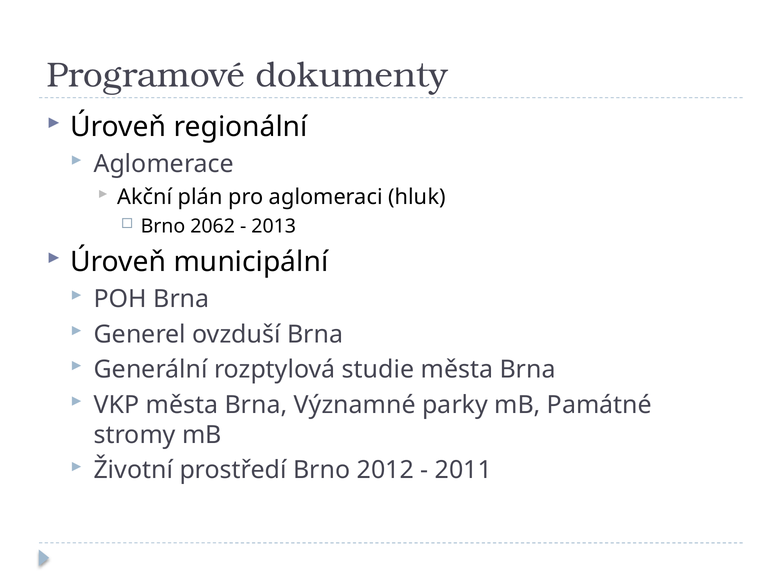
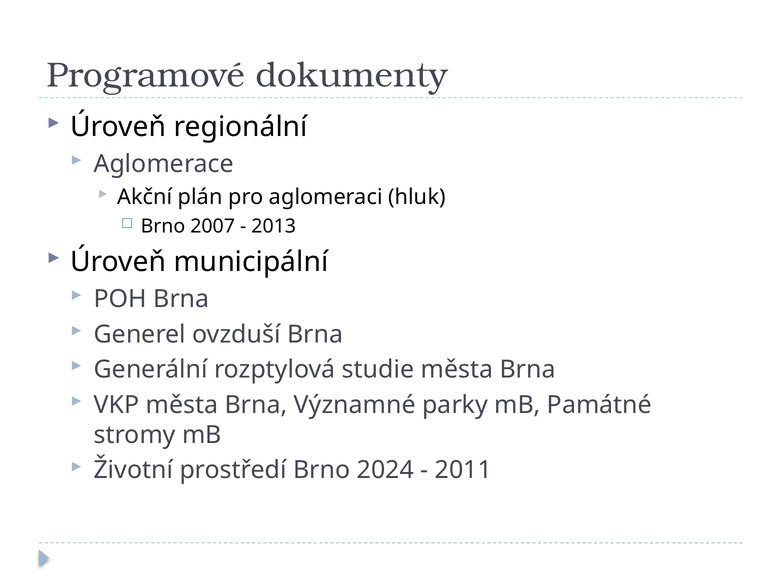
2062: 2062 -> 2007 (213, 226)
2012: 2012 -> 2024 (385, 471)
